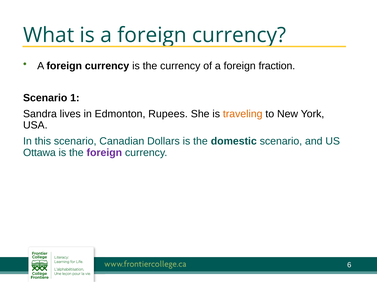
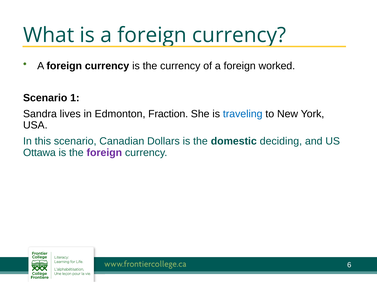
fraction: fraction -> worked (277, 66)
Rupees: Rupees -> Fraction (168, 114)
traveling colour: orange -> blue (243, 114)
domestic scenario: scenario -> deciding (281, 141)
